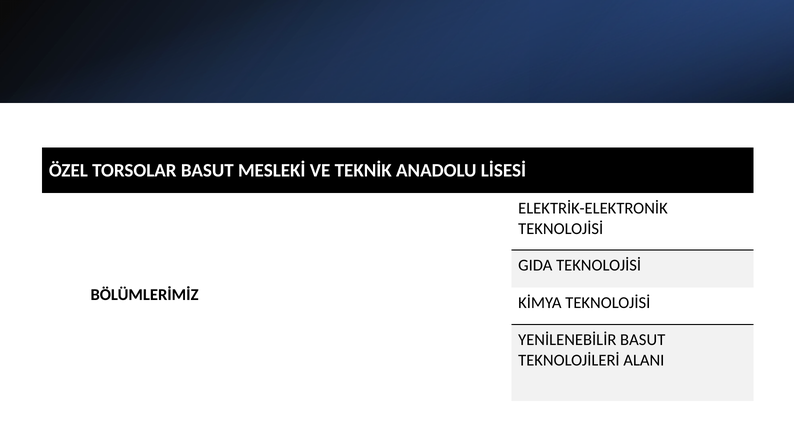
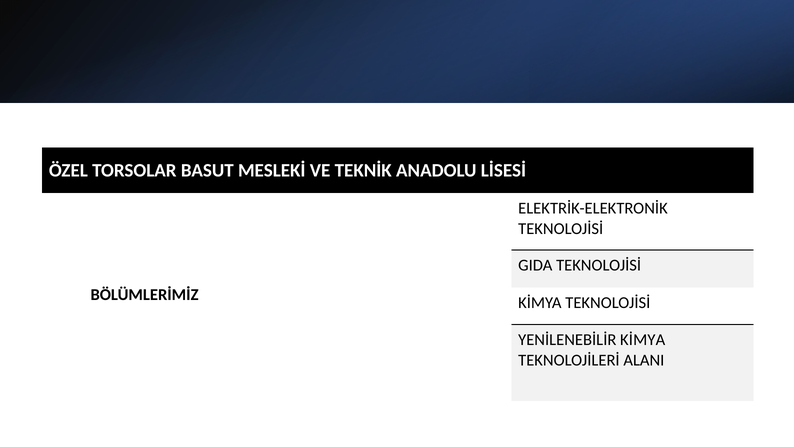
YENİLENEBİLİR BASUT: BASUT -> KİMYA (643, 340)
